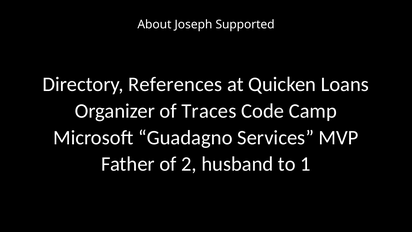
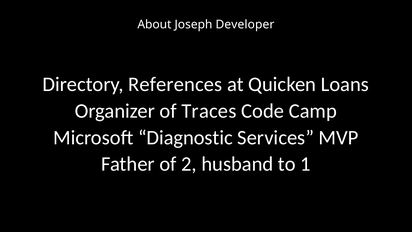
Supported: Supported -> Developer (245, 25)
Guadagno: Guadagno -> Diagnostic (185, 137)
